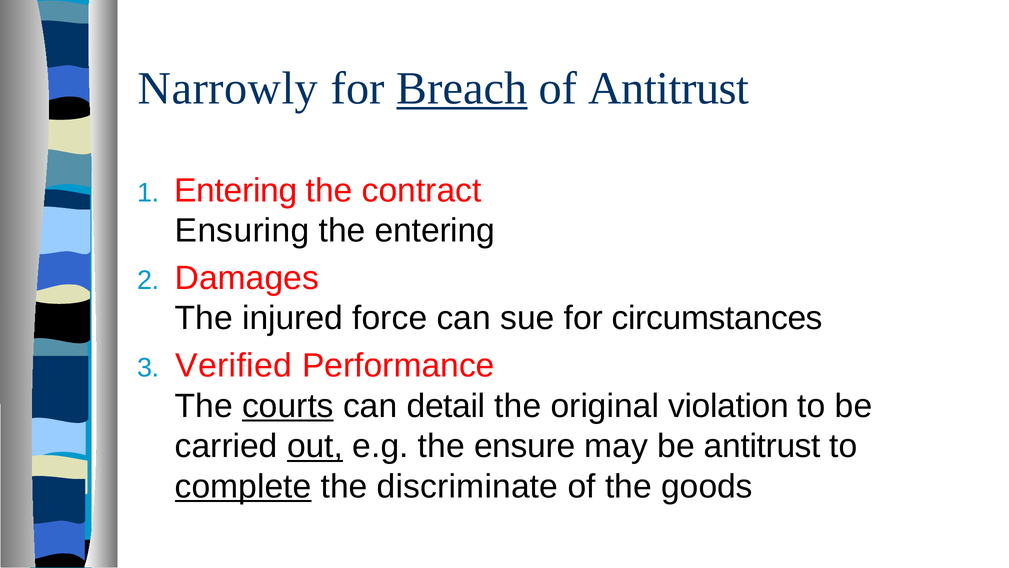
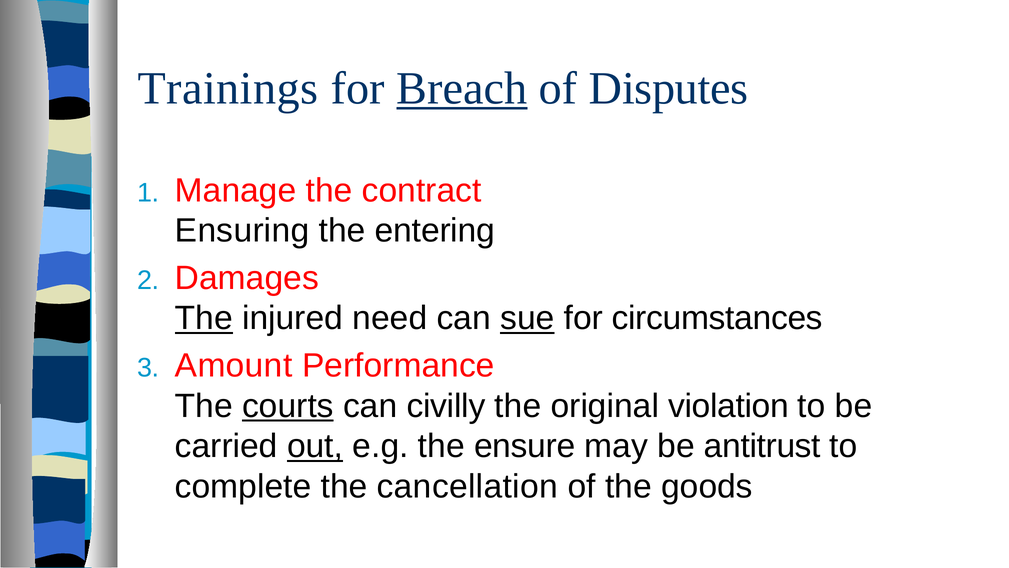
Narrowly: Narrowly -> Trainings (228, 88)
of Antitrust: Antitrust -> Disputes (669, 88)
Entering: Entering -> Manage (236, 190)
The underline: none -> present (204, 318)
force: force -> need (390, 318)
sue underline: none -> present (527, 318)
Verified: Verified -> Amount (234, 365)
detail: detail -> civilly (446, 406)
complete underline: present -> none (243, 486)
discriminate: discriminate -> cancellation (467, 486)
